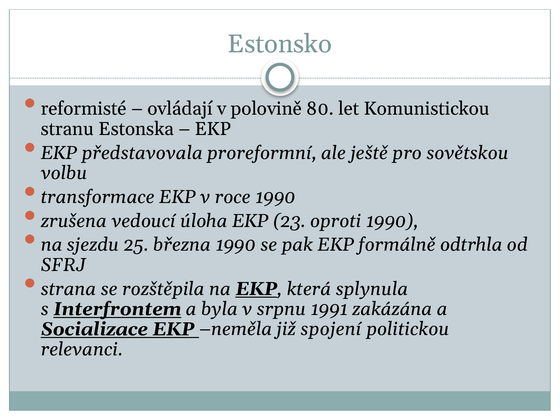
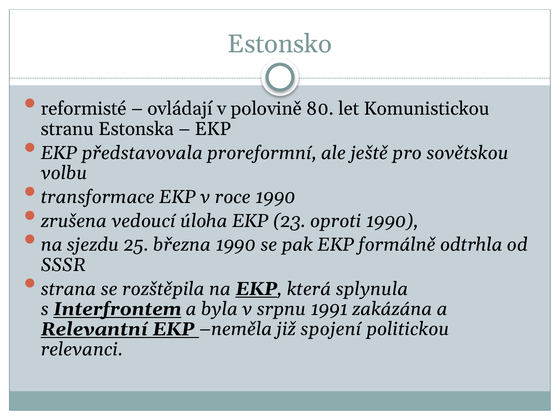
SFRJ: SFRJ -> SSSR (63, 265)
Socializace: Socializace -> Relevantní (94, 329)
